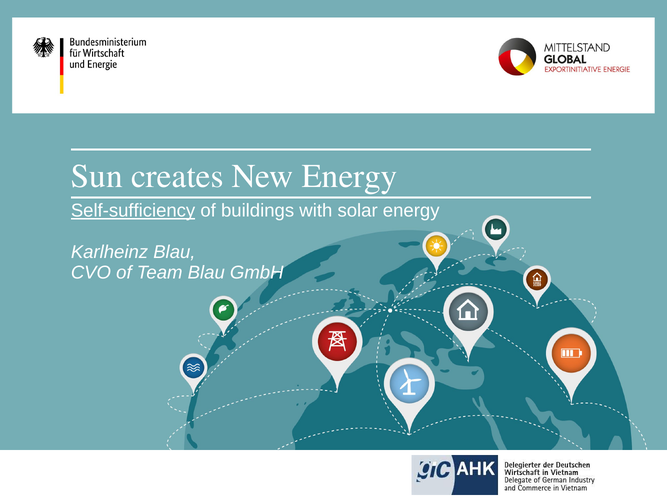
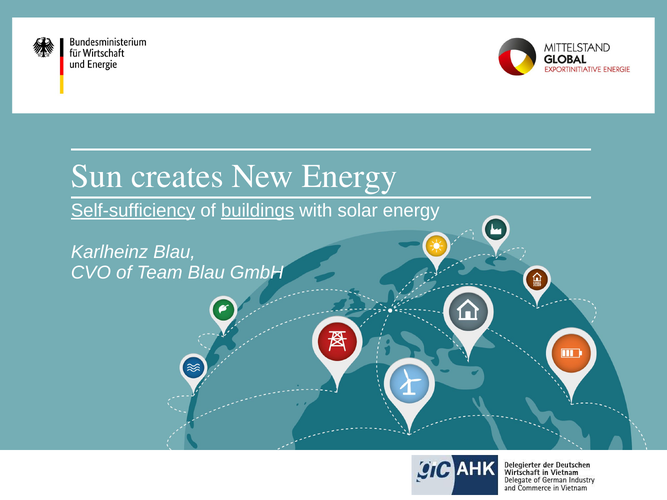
buildings underline: none -> present (258, 211)
